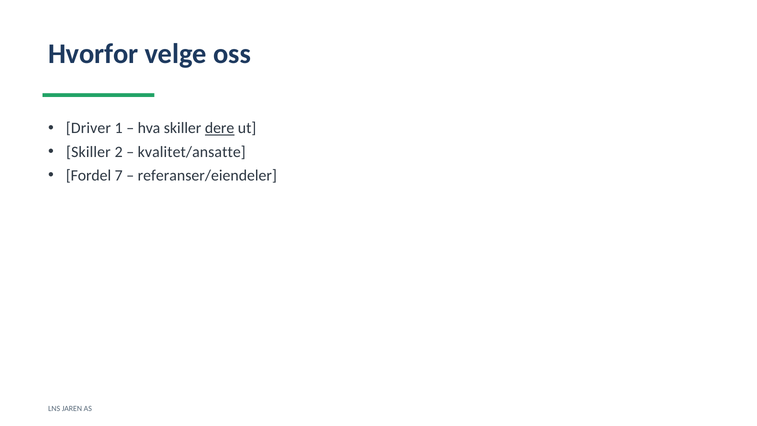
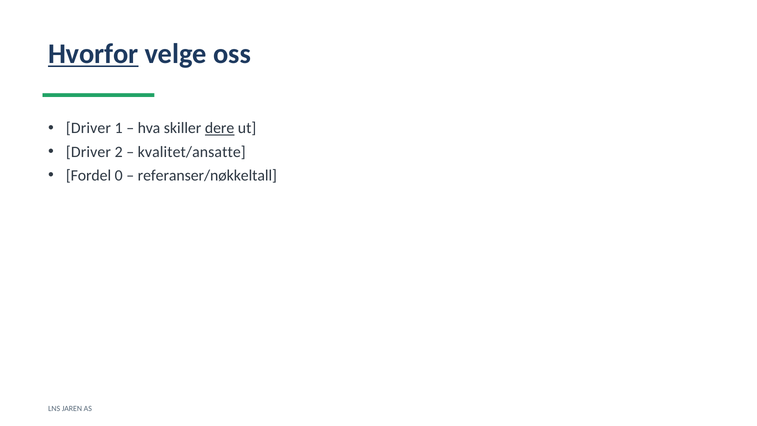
Hvorfor underline: none -> present (93, 54)
Skiller: Skiller -> Driver (88, 152)
7: 7 -> 0 (119, 176)
referanser/eiendeler: referanser/eiendeler -> referanser/nøkkeltall (207, 176)
